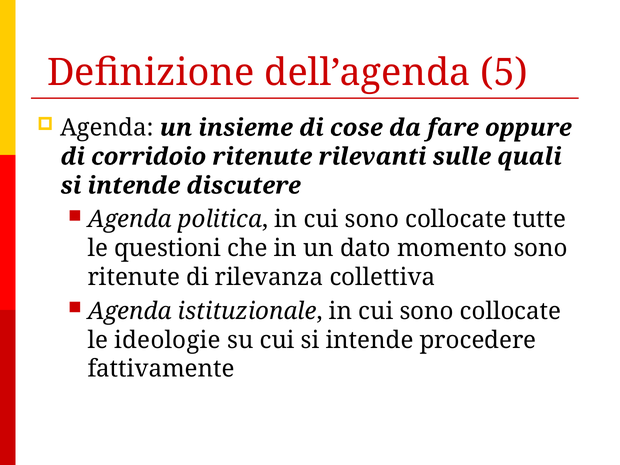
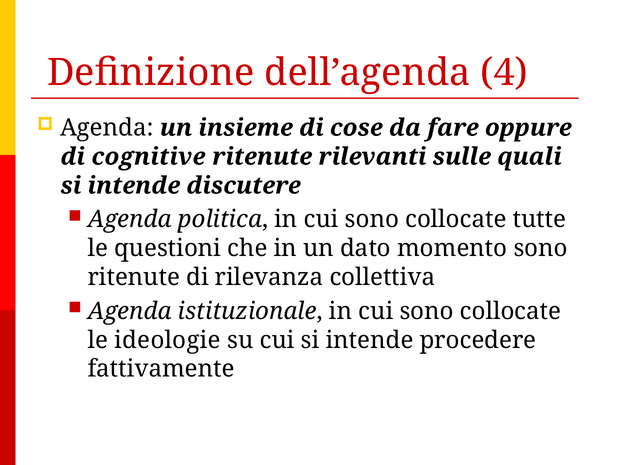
5: 5 -> 4 (504, 73)
corridoio: corridoio -> cognitive (148, 157)
